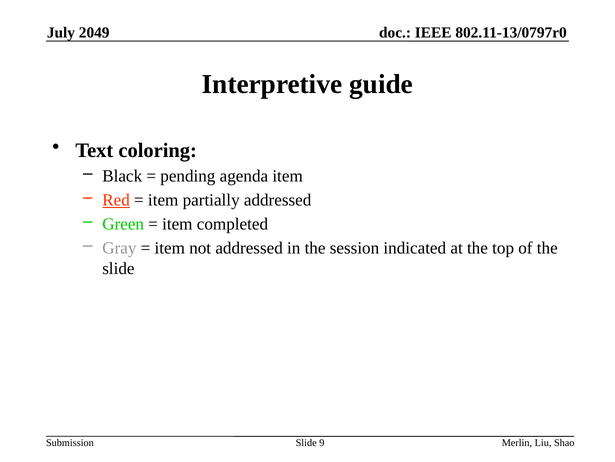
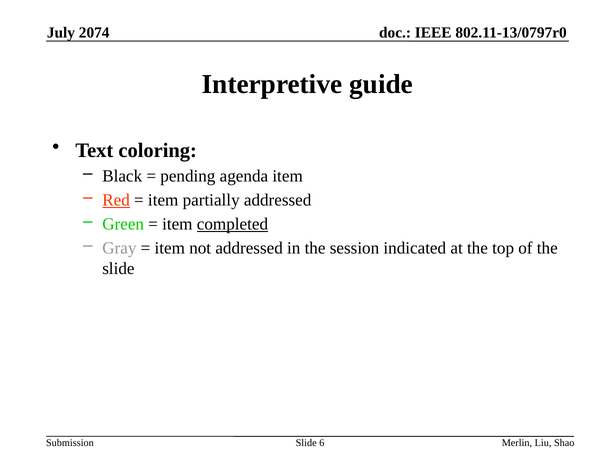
2049: 2049 -> 2074 (94, 33)
completed underline: none -> present (232, 224)
9: 9 -> 6 (322, 442)
